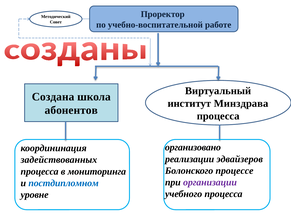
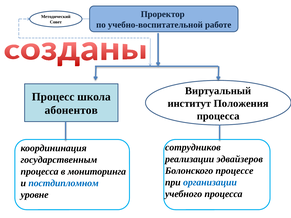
Создана: Создана -> Процесс (53, 97)
Минздрава: Минздрава -> Положения (241, 104)
организовано: организовано -> сотрудников (193, 148)
задействованных: задействованных -> государственным (59, 160)
организации colour: purple -> blue (210, 182)
